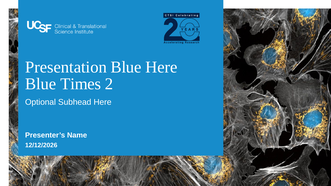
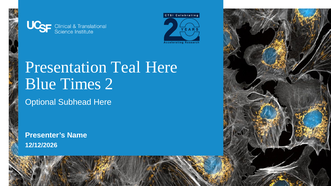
Presentation Blue: Blue -> Teal (126, 67)
